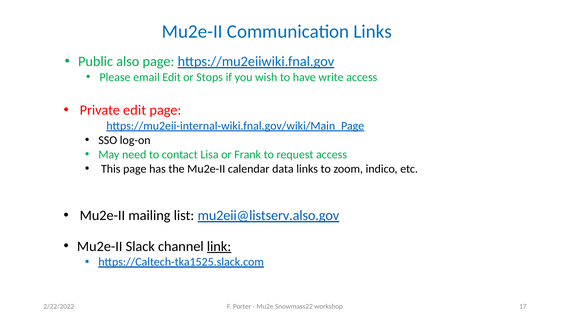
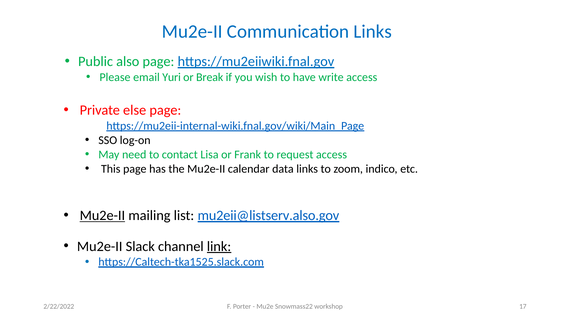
email Edit: Edit -> Yuri (172, 77)
Stops: Stops -> Break (210, 77)
Private edit: edit -> else (135, 110)
Mu2e-II underline: none -> present (102, 215)
